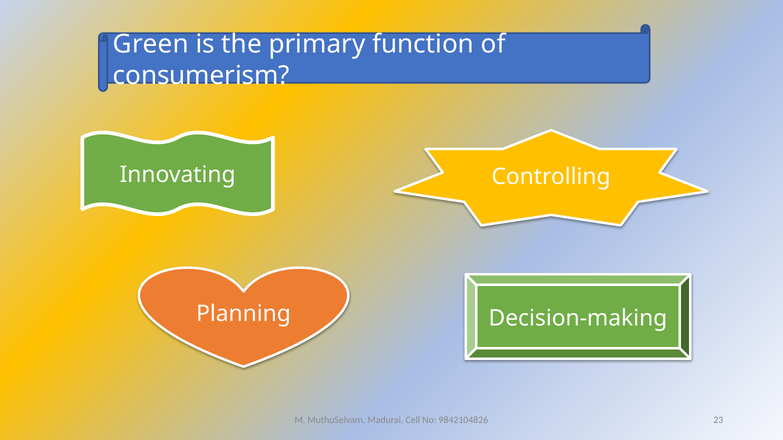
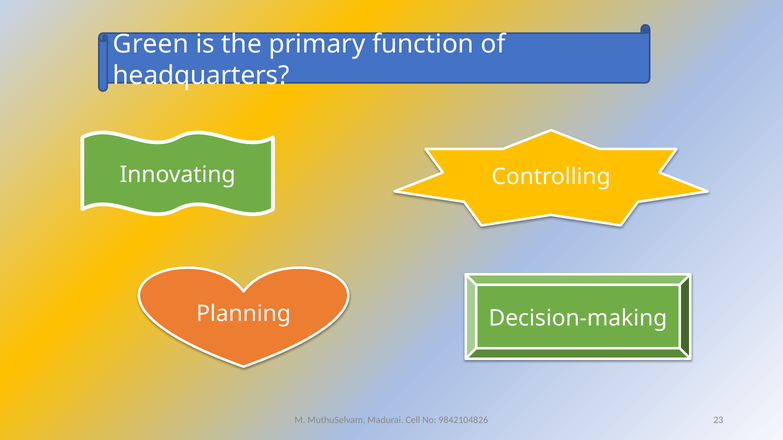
consumerism: consumerism -> headquarters (201, 76)
